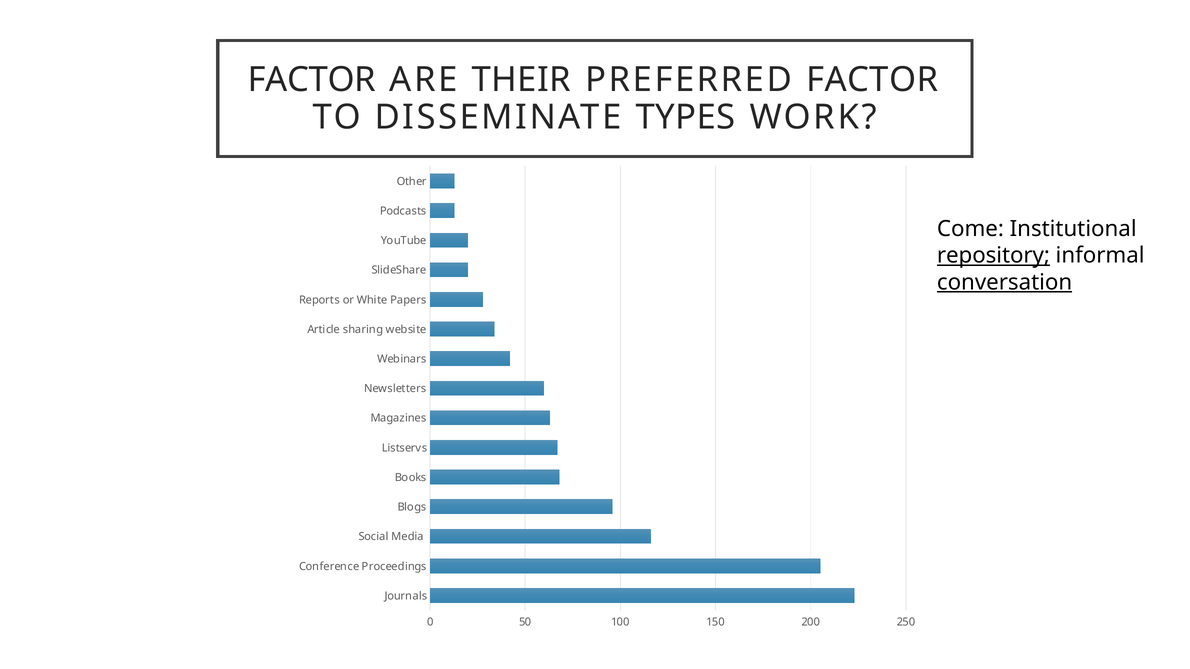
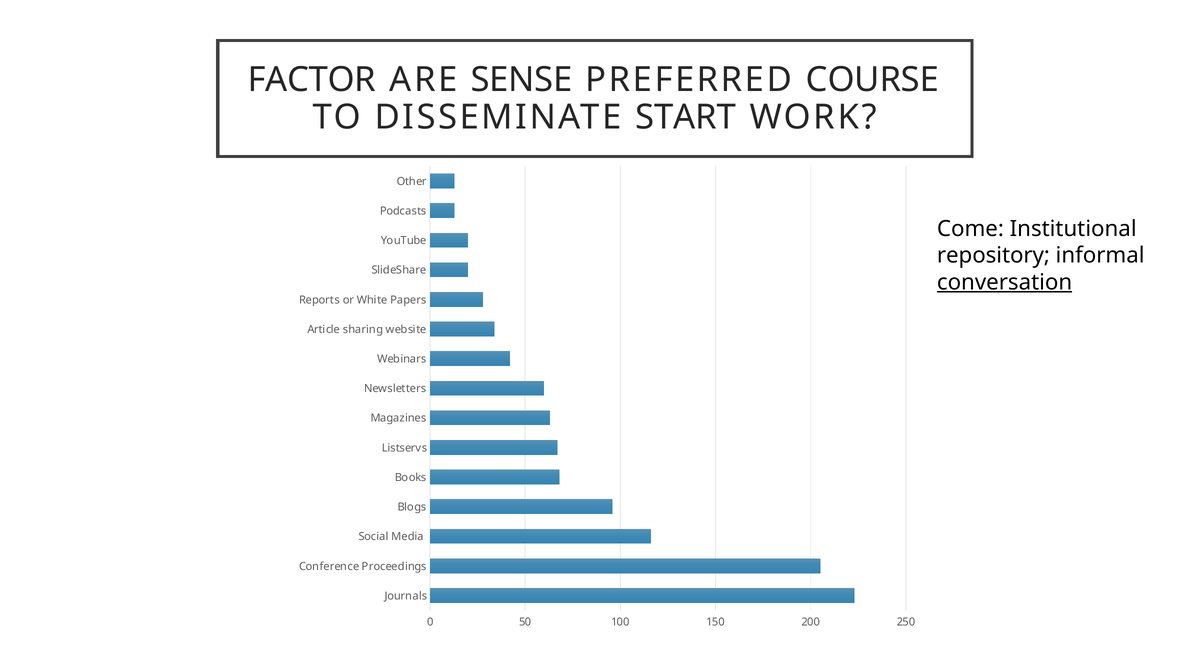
THEIR: THEIR -> SENSE (522, 80)
PREFERRED FACTOR: FACTOR -> COURSE (872, 80)
TYPES: TYPES -> START (686, 117)
repository underline: present -> none (993, 256)
